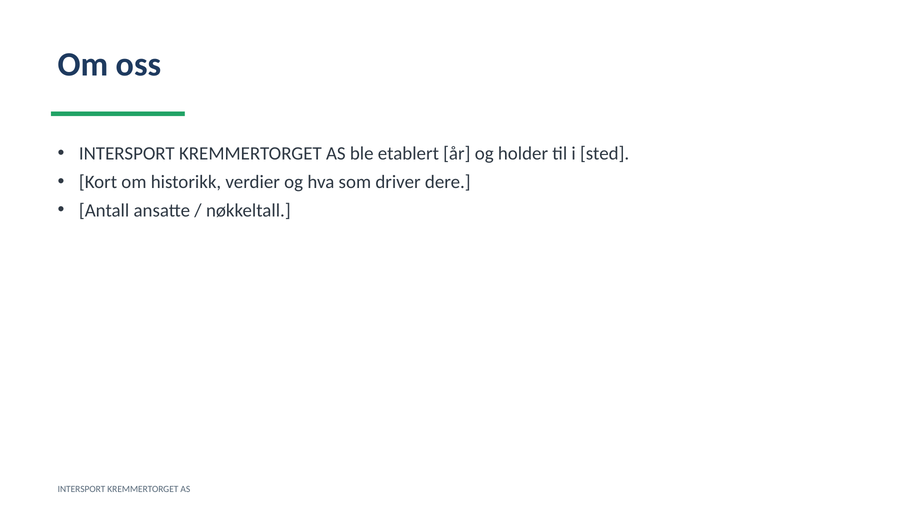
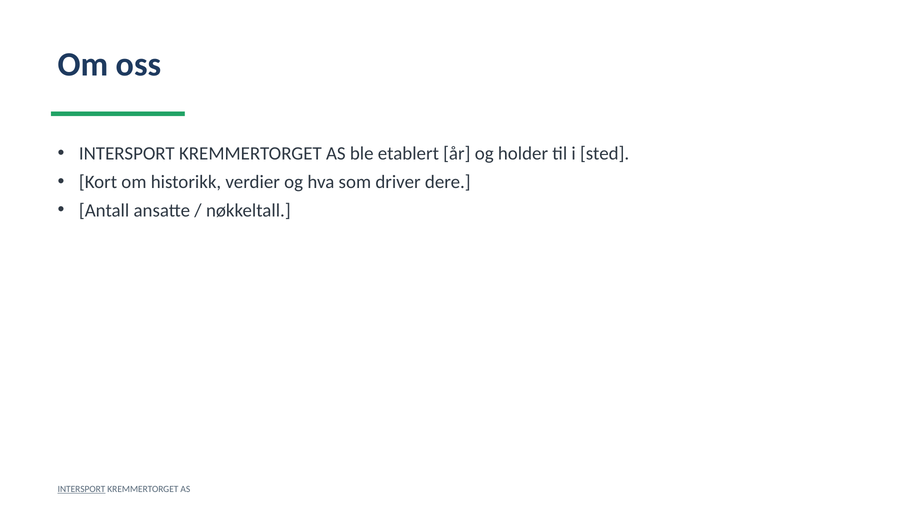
INTERSPORT underline: none -> present (82, 490)
